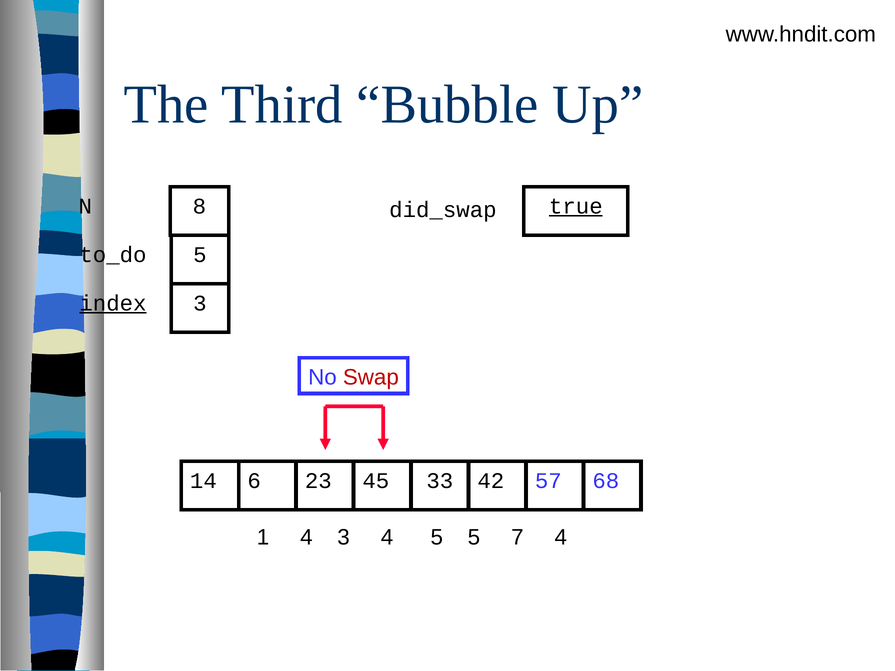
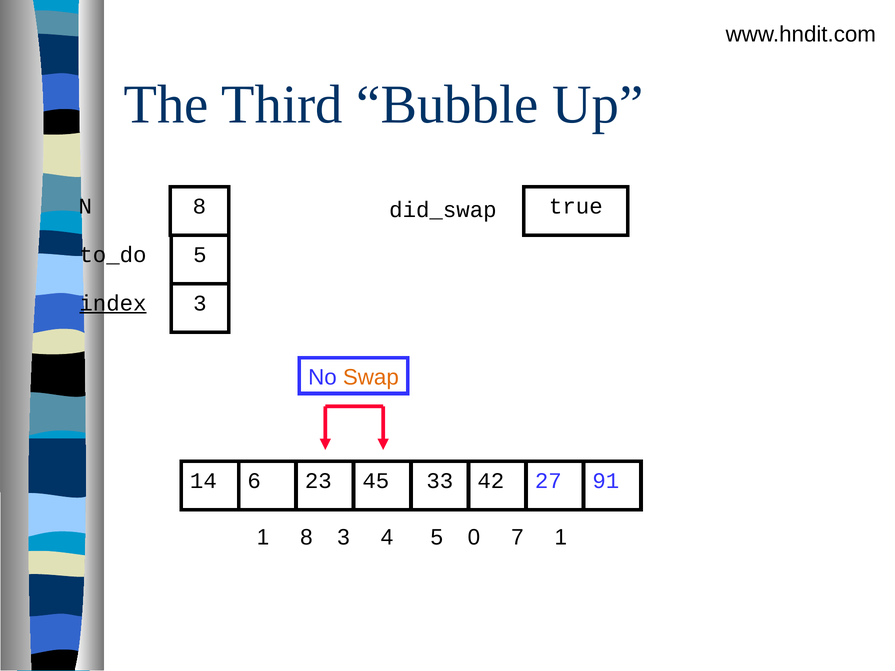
true underline: present -> none (576, 206)
Swap colour: red -> orange (371, 377)
57: 57 -> 27 (548, 481)
68: 68 -> 91 (606, 481)
1 4: 4 -> 8 (306, 537)
5 5: 5 -> 0 (474, 537)
7 4: 4 -> 1 (561, 537)
